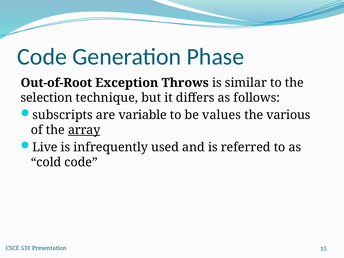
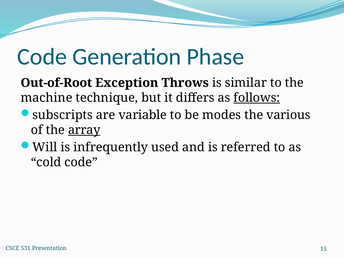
selection: selection -> machine (47, 98)
follows underline: none -> present (257, 98)
values: values -> modes (222, 115)
Live: Live -> Will (45, 147)
